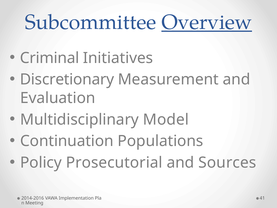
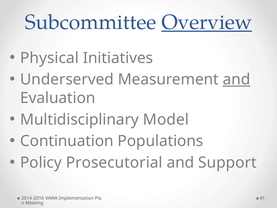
Criminal: Criminal -> Physical (49, 58)
Discretionary: Discretionary -> Underserved (67, 79)
and underline: none -> present (237, 79)
Sources: Sources -> Support (227, 162)
